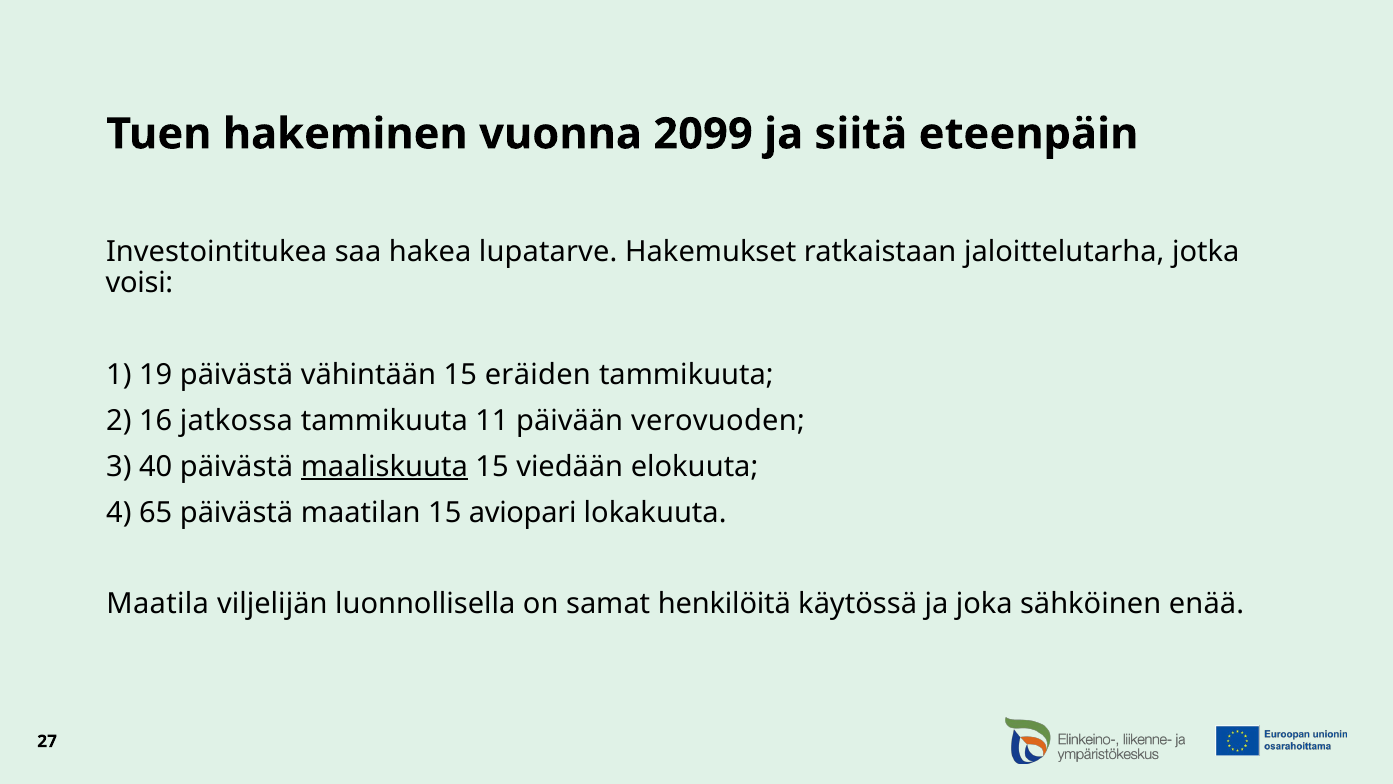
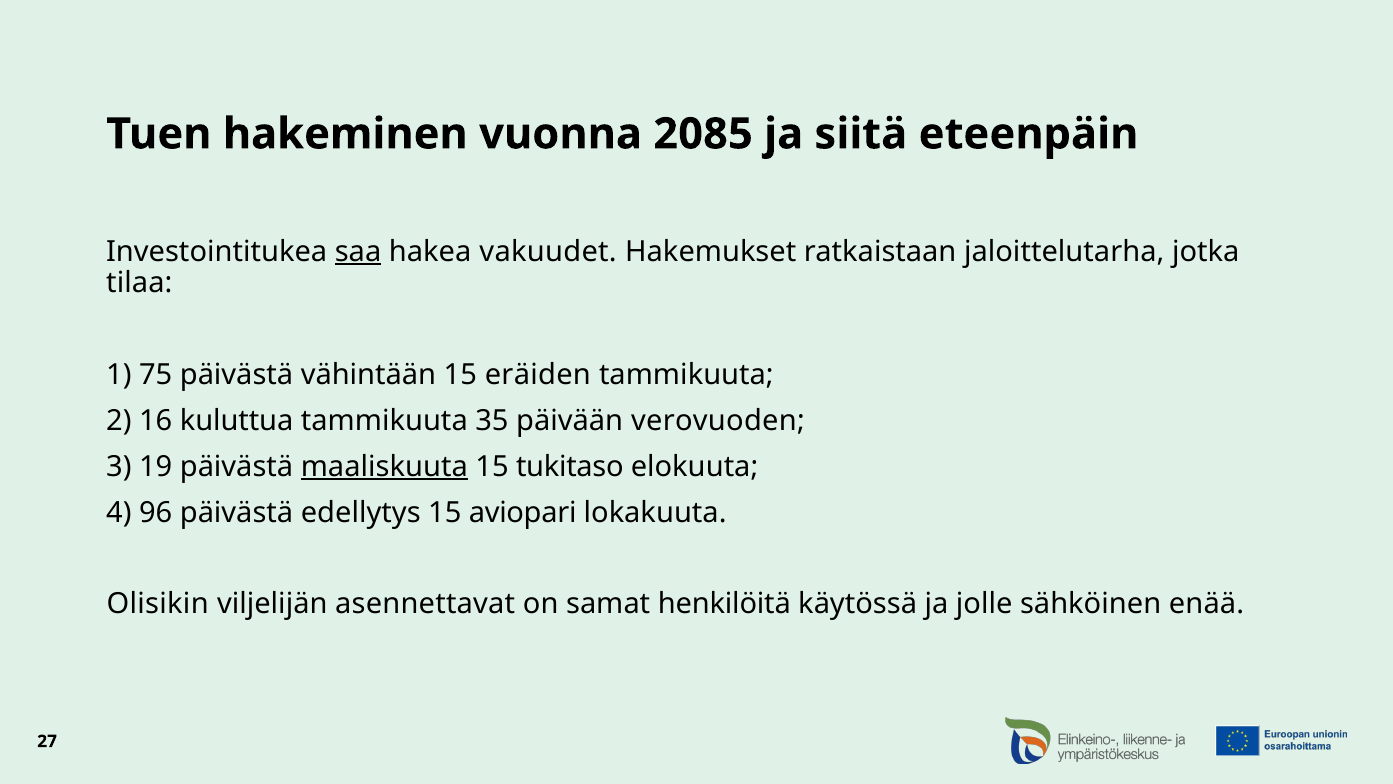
2099: 2099 -> 2085 (703, 134)
saa underline: none -> present (358, 252)
lupatarve: lupatarve -> vakuudet (548, 252)
voisi: voisi -> tilaa (139, 283)
19: 19 -> 75 (156, 375)
jatkossa: jatkossa -> kuluttua (237, 421)
11: 11 -> 35 (492, 421)
40: 40 -> 19 (156, 466)
viedään: viedään -> tukitaso (570, 466)
65: 65 -> 96 (156, 512)
maatilan: maatilan -> edellytys (361, 512)
Maatila: Maatila -> Olisikin (158, 604)
luonnollisella: luonnollisella -> asennettavat (425, 604)
joka: joka -> jolle (984, 604)
